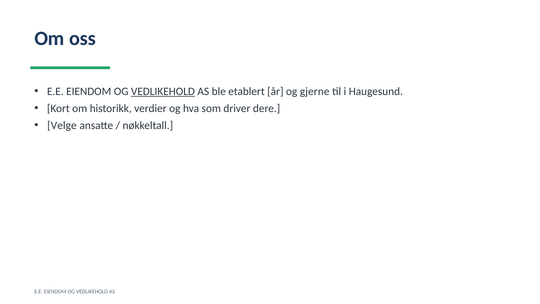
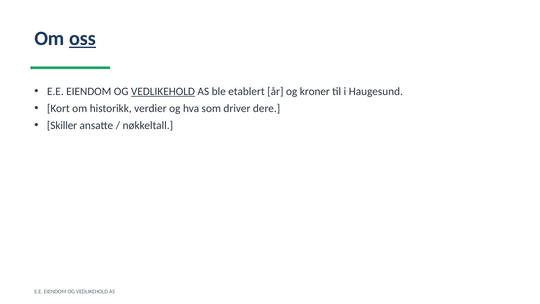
oss underline: none -> present (83, 39)
gjerne: gjerne -> kroner (315, 91)
Velge: Velge -> Skiller (62, 125)
